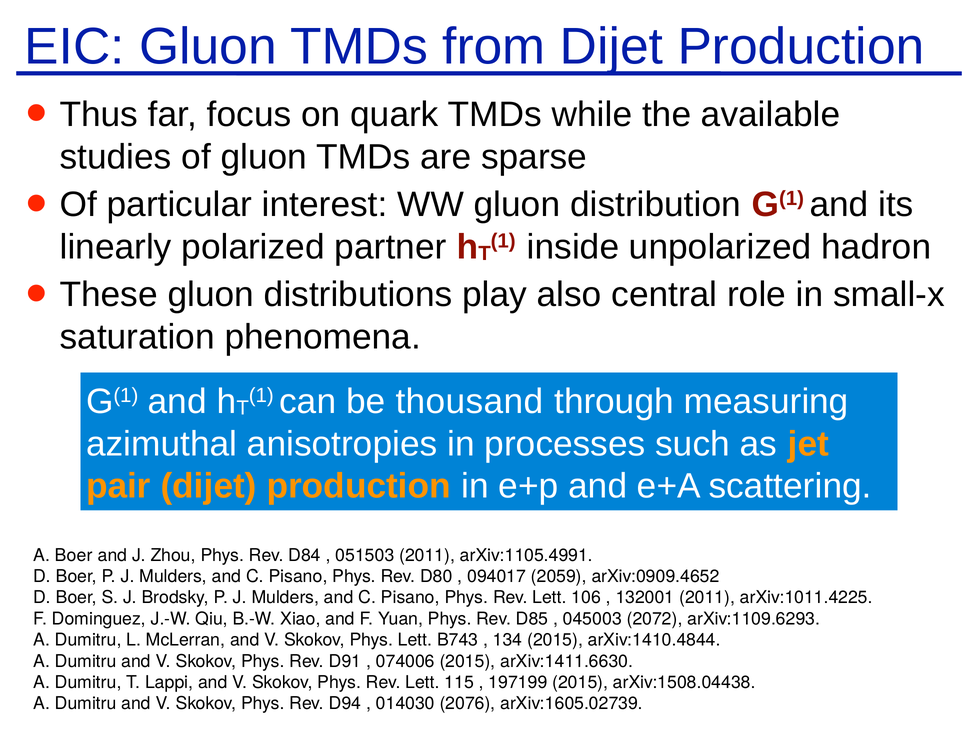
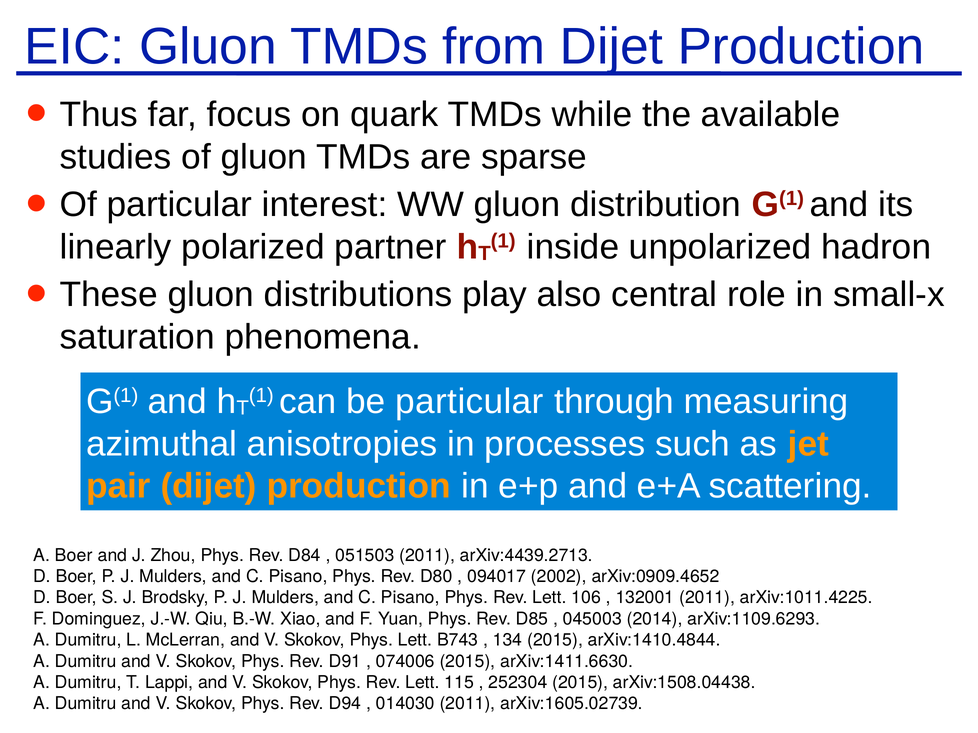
be thousand: thousand -> particular (470, 402)
arXiv:1105.4991: arXiv:1105.4991 -> arXiv:4439.2713 (526, 556)
2059: 2059 -> 2002 (559, 577)
2072: 2072 -> 2014 (655, 619)
197199: 197199 -> 252304 (518, 683)
014030 2076: 2076 -> 2011 (467, 704)
